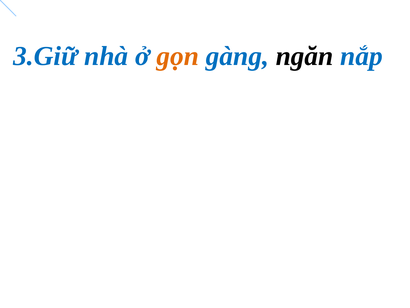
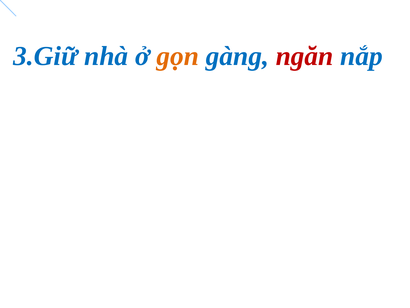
ngăn colour: black -> red (305, 56)
